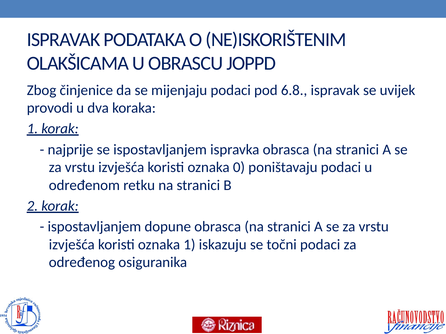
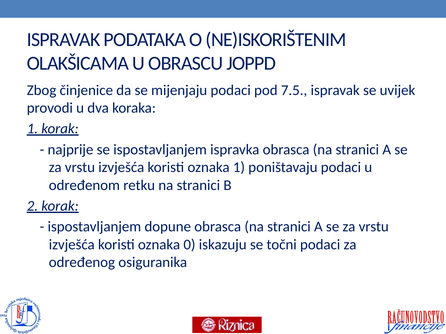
6.8: 6.8 -> 7.5 (294, 90)
oznaka 0: 0 -> 1 (239, 168)
oznaka 1: 1 -> 0 (189, 245)
